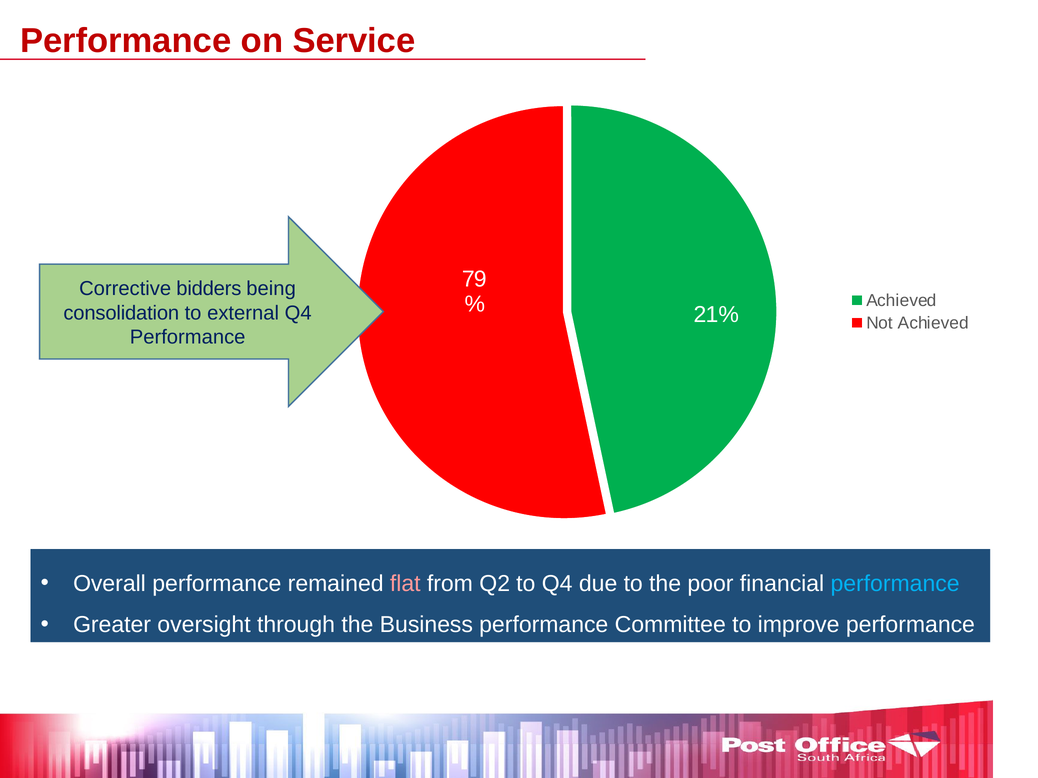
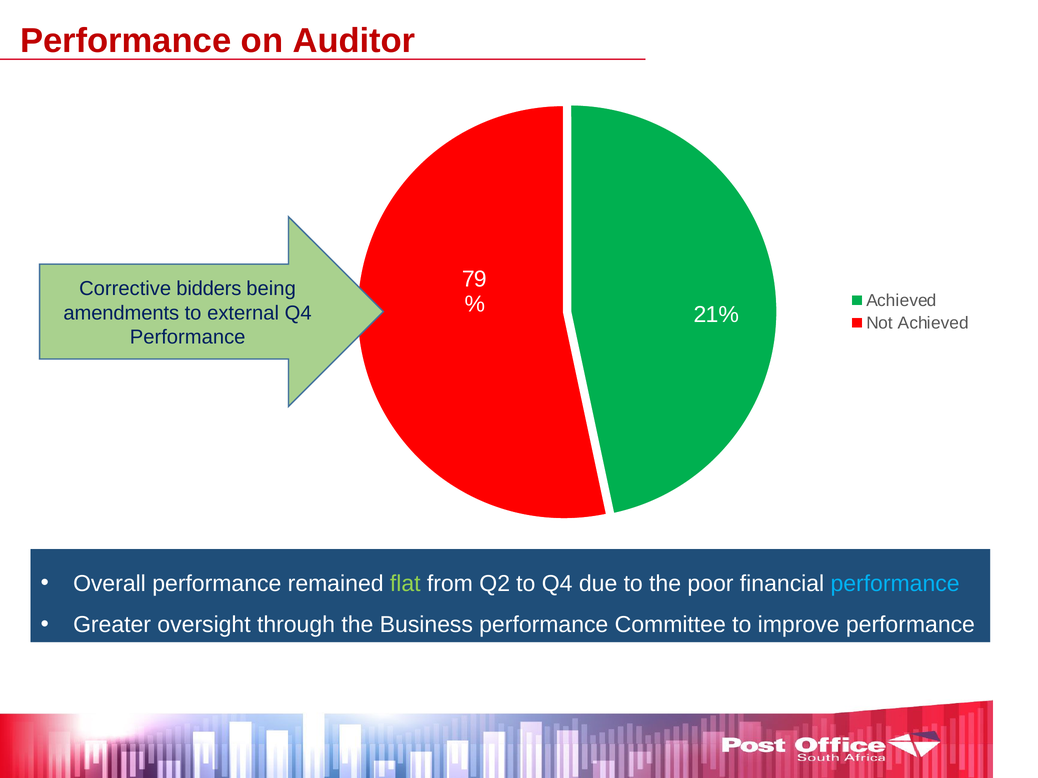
Service: Service -> Auditor (354, 41)
consolidation: consolidation -> amendments (121, 313)
flat colour: pink -> light green (405, 584)
